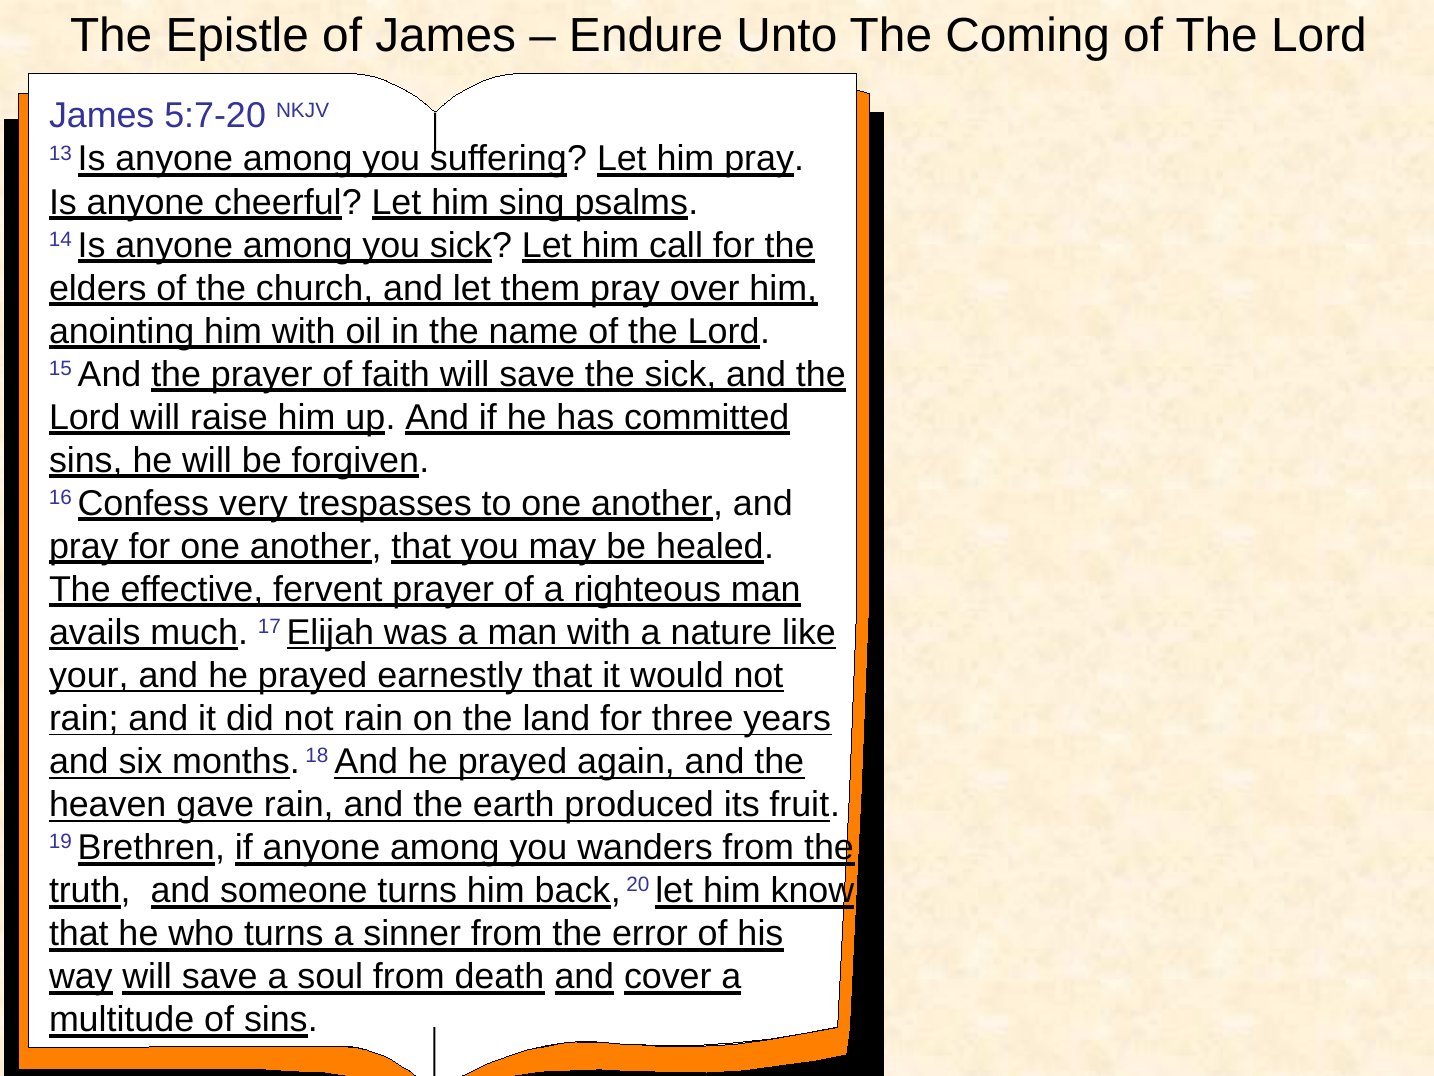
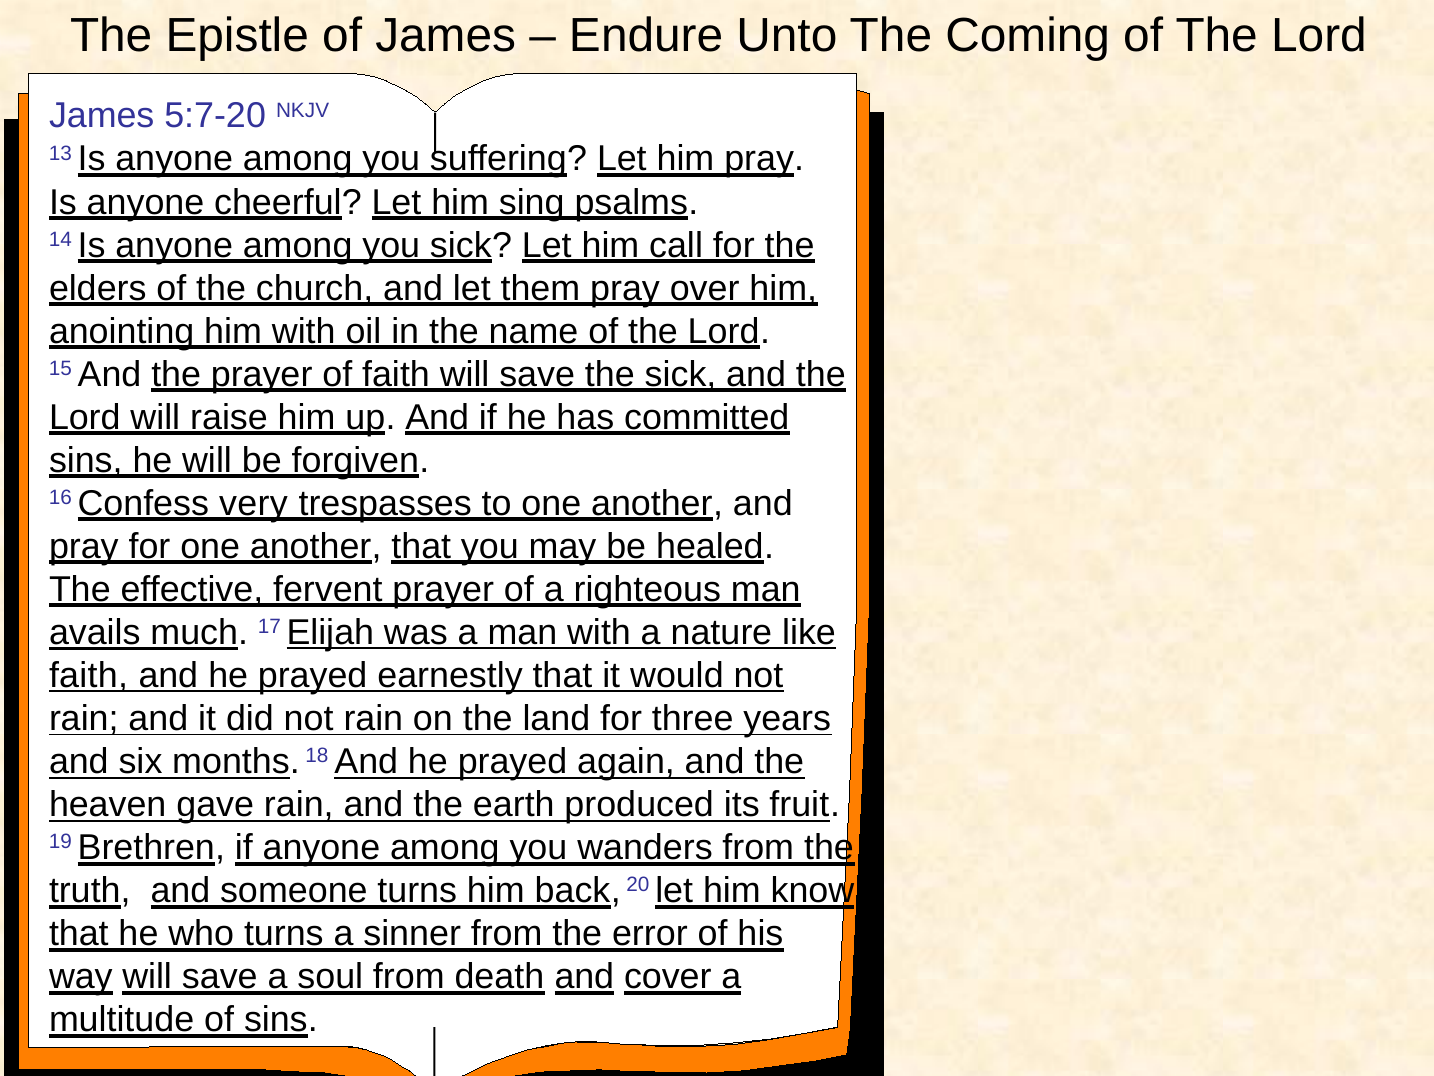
your: your -> faith (89, 675)
